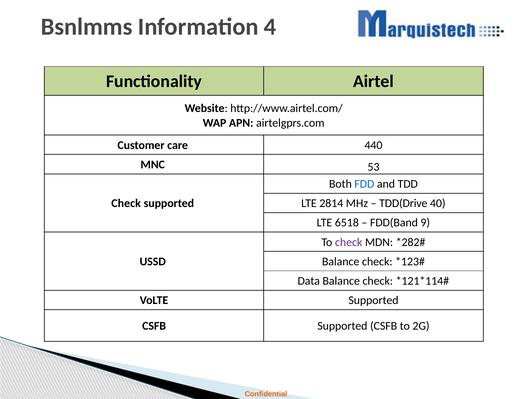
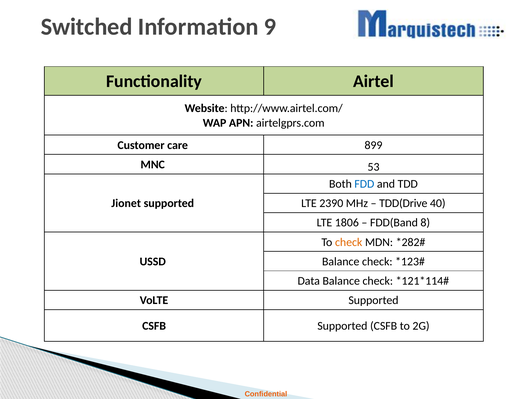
Bsnlmms: Bsnlmms -> Switched (87, 27)
4: 4 -> 9 (270, 27)
440: 440 -> 899 (373, 145)
Check: Check -> Jionet (126, 203)
2814: 2814 -> 2390 (331, 203)
6518: 6518 -> 1806 (347, 223)
9: 9 -> 8 (425, 223)
check colour: purple -> orange (349, 242)
